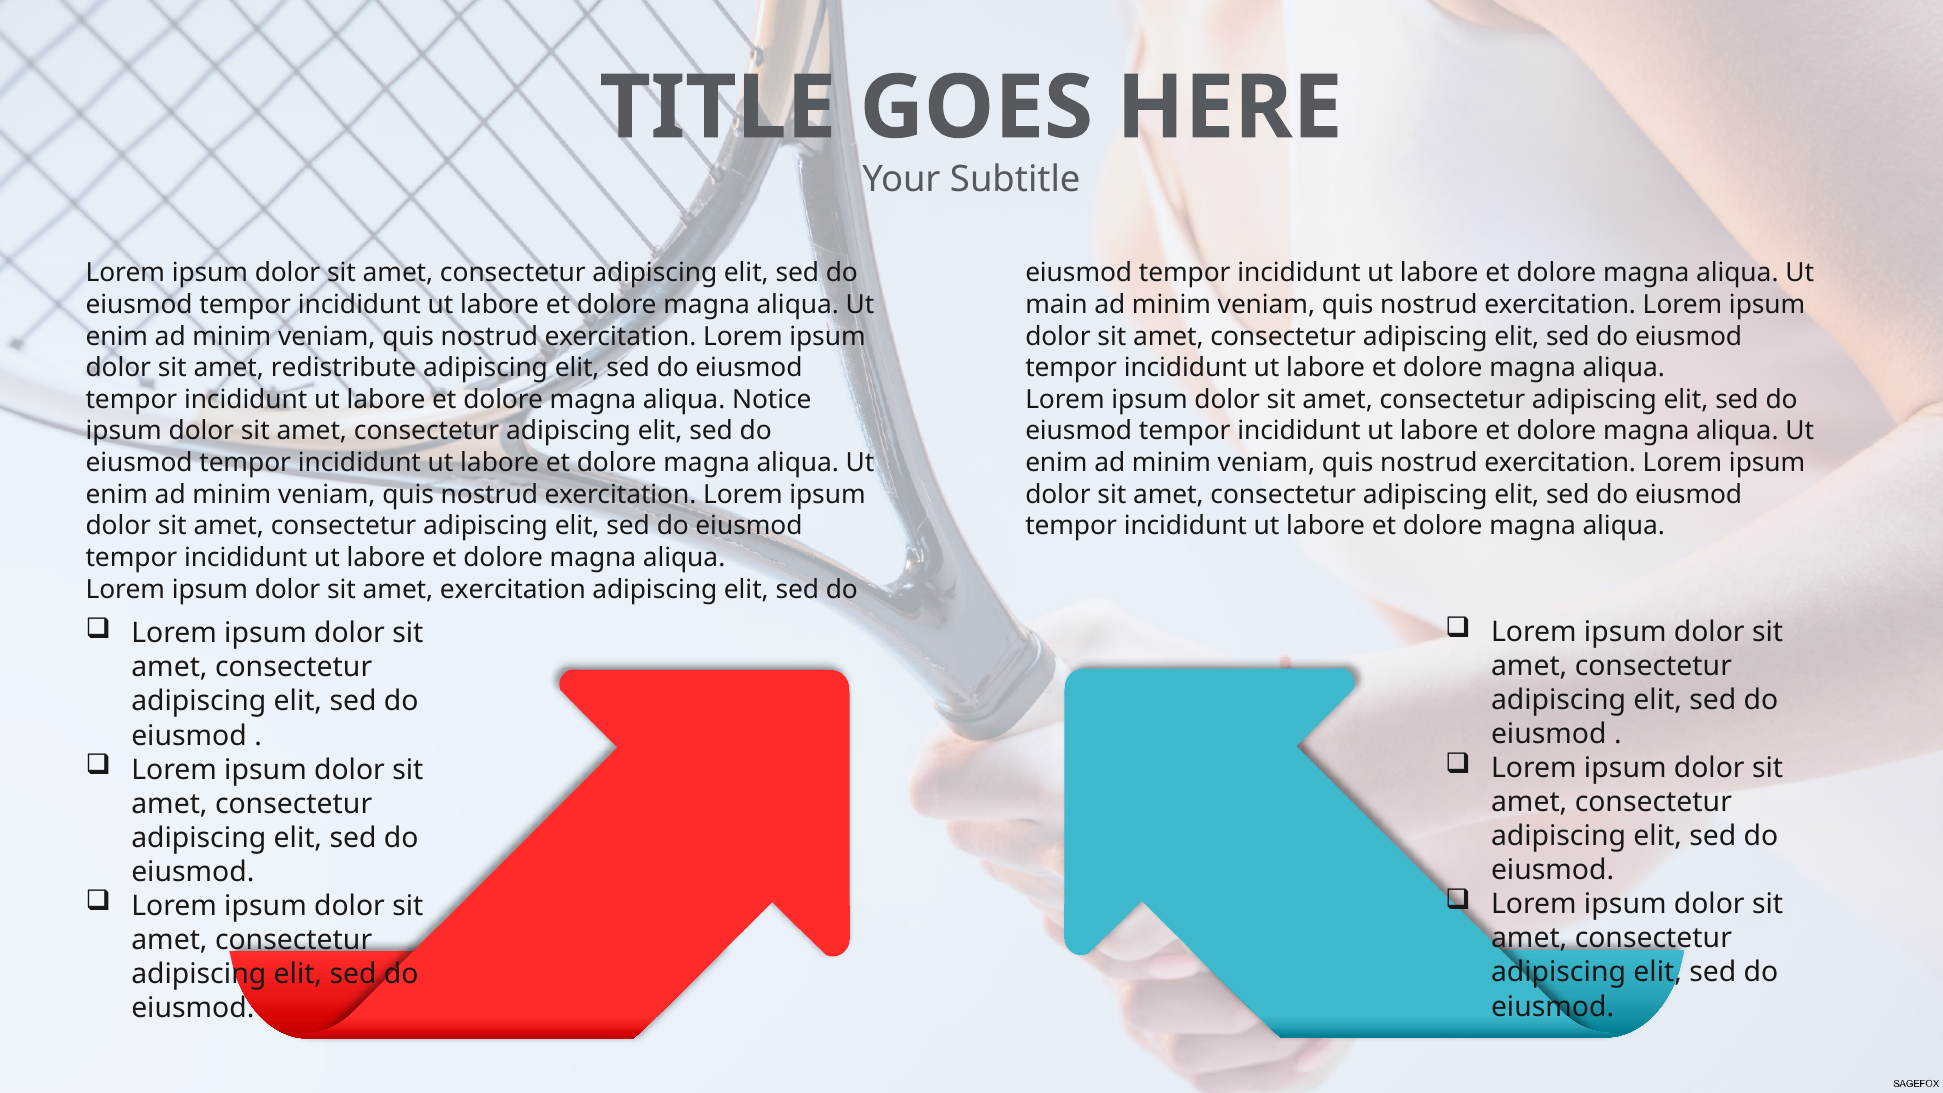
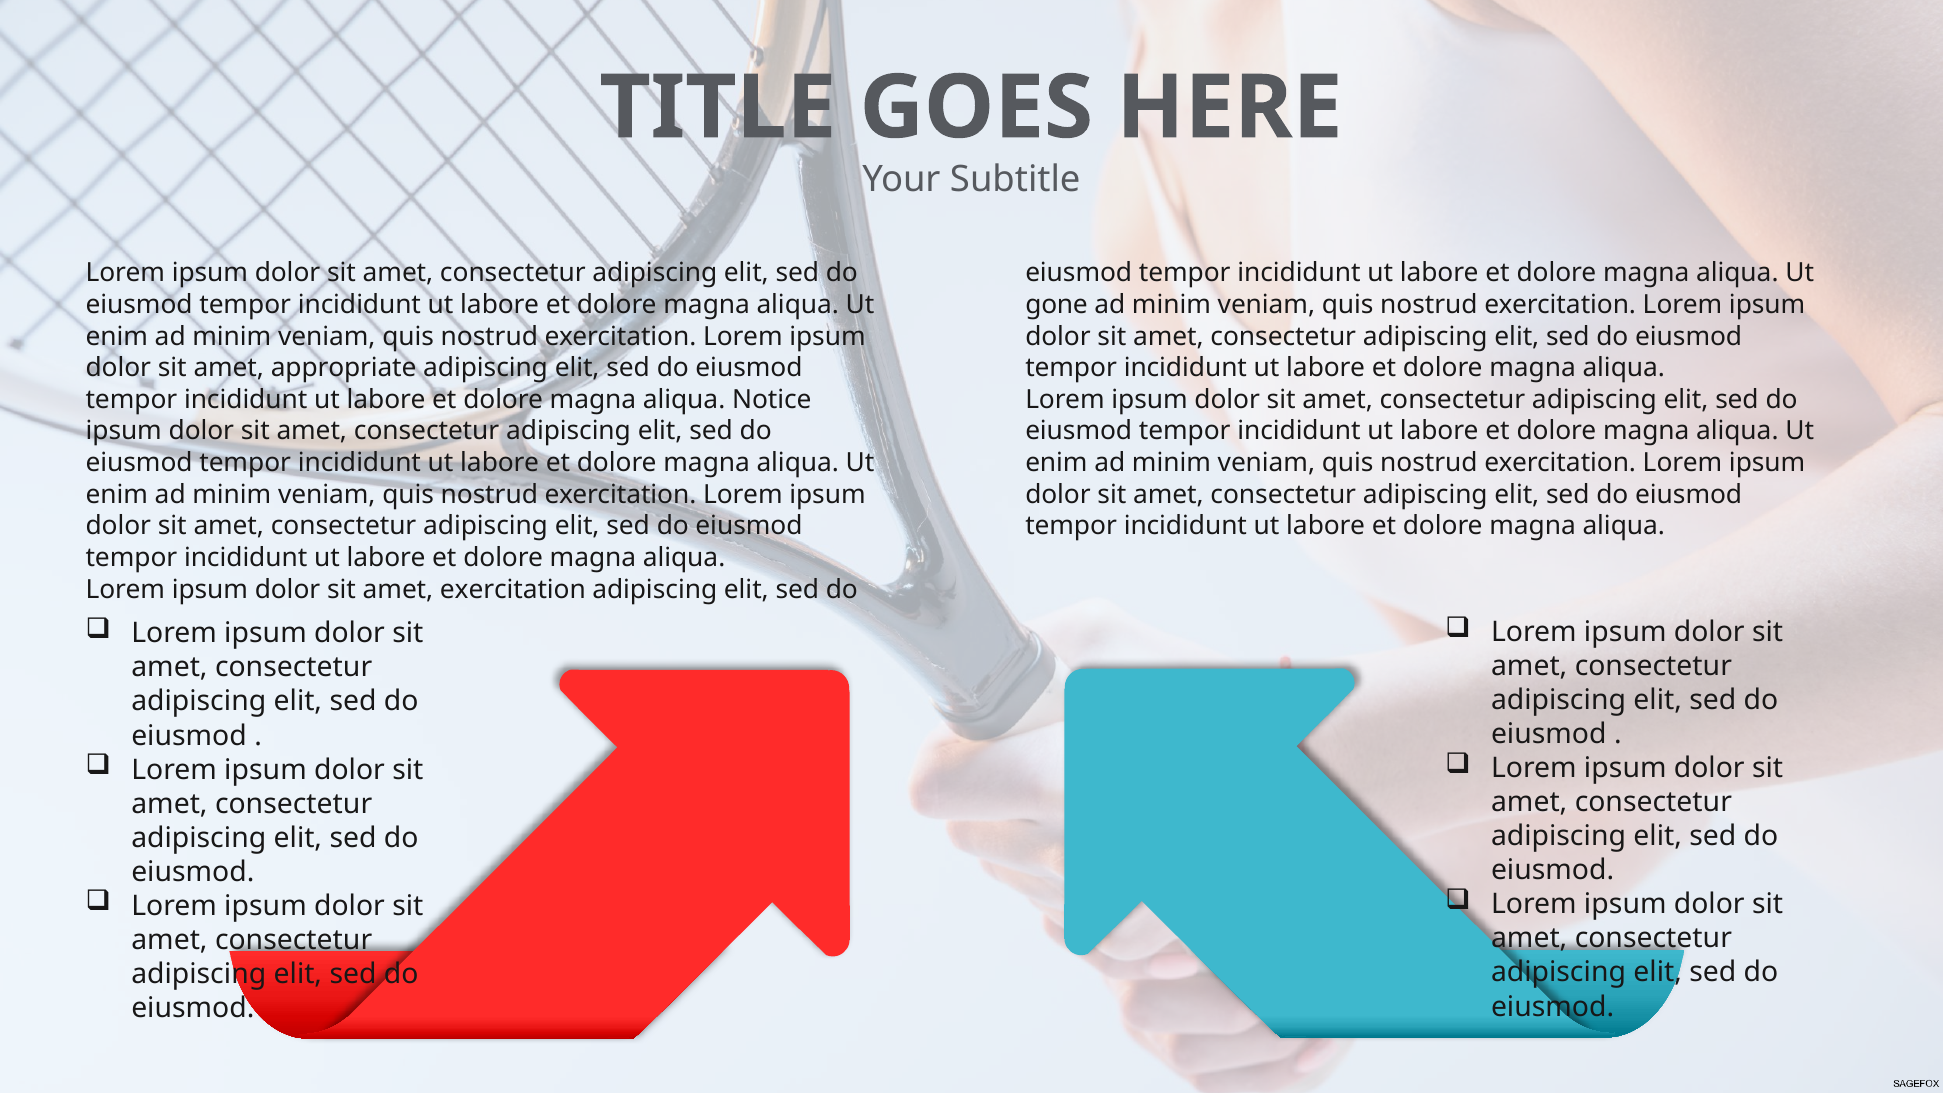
main: main -> gone (1057, 305)
redistribute: redistribute -> appropriate (344, 368)
